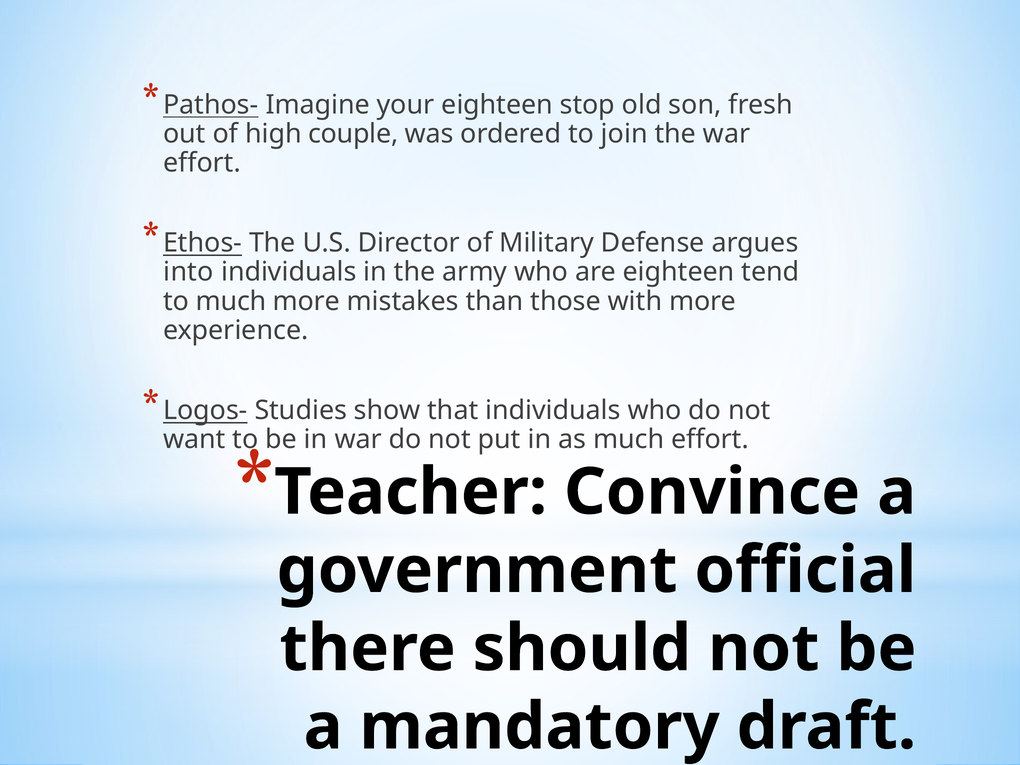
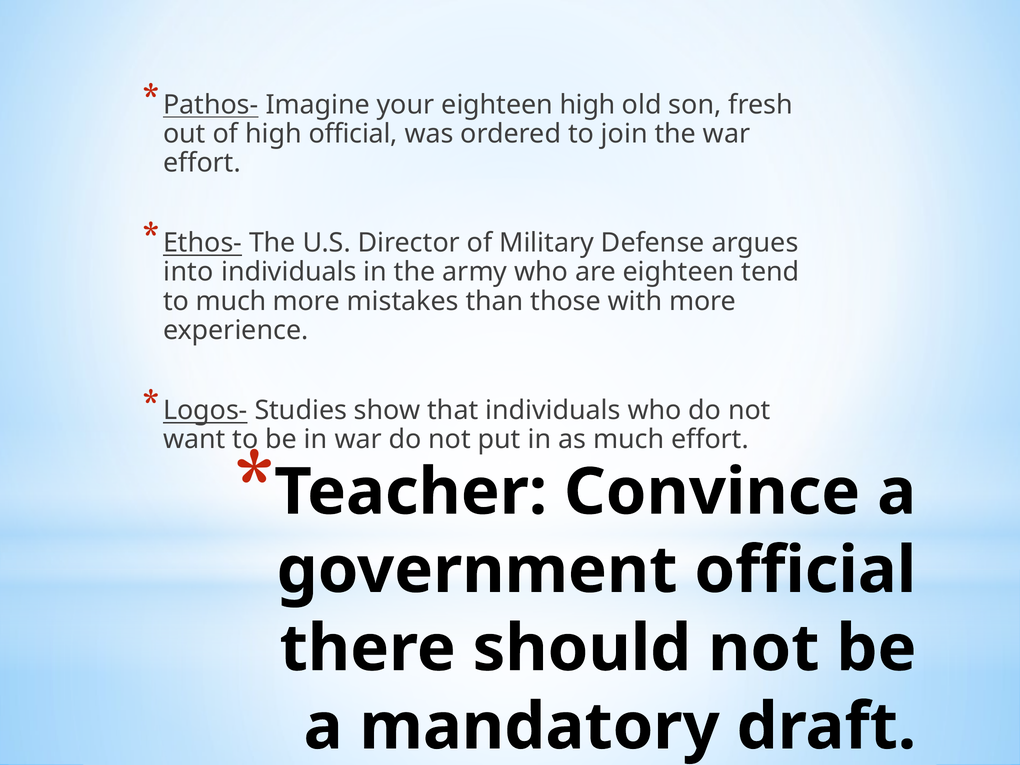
eighteen stop: stop -> high (588, 105)
high couple: couple -> official (353, 134)
